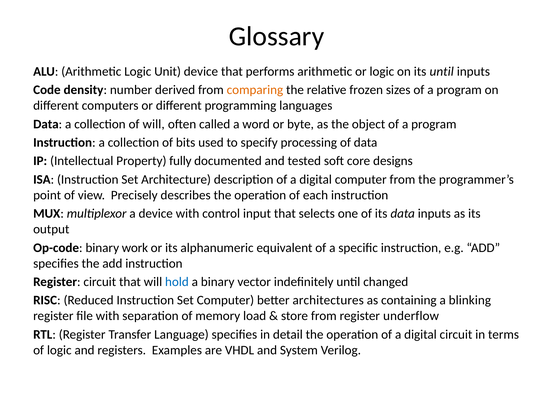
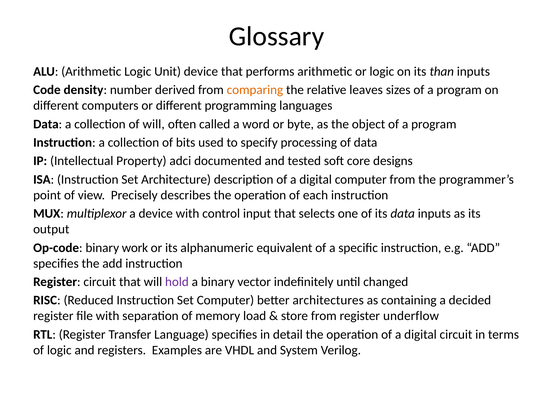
its until: until -> than (442, 71)
frozen: frozen -> leaves (366, 90)
fully: fully -> adci (180, 161)
hold colour: blue -> purple (177, 282)
blinking: blinking -> decided (470, 300)
